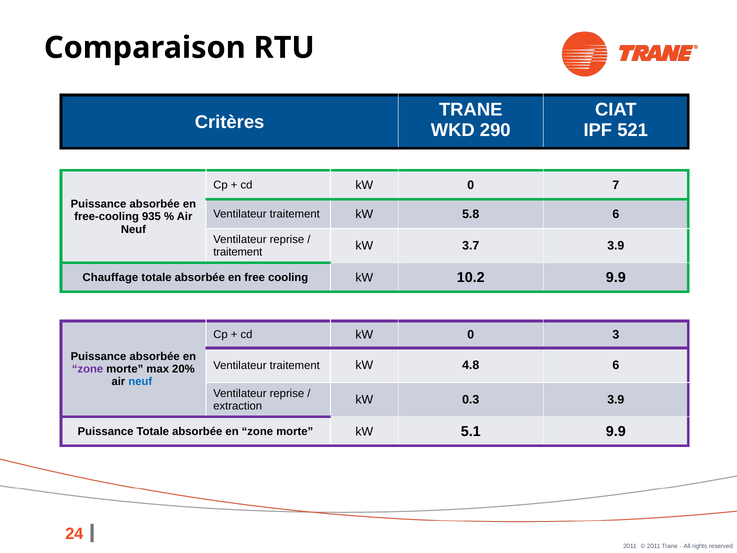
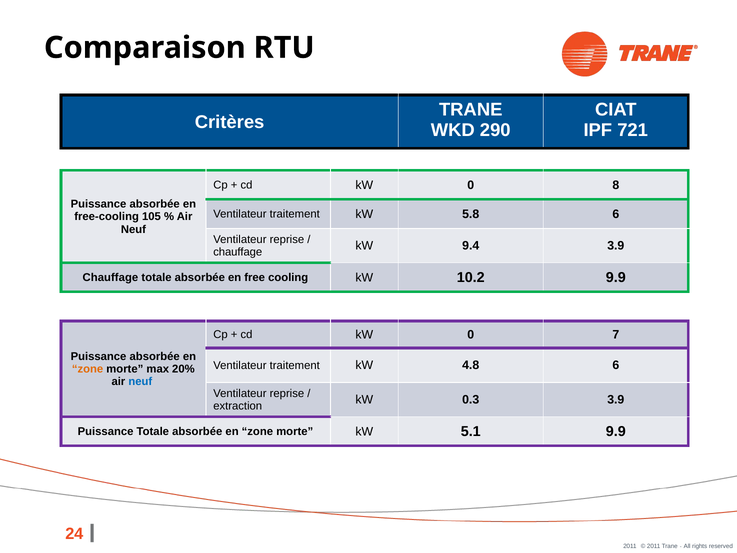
521: 521 -> 721 (633, 130)
7: 7 -> 8 (616, 185)
935: 935 -> 105 (151, 217)
3.7: 3.7 -> 9.4 (471, 246)
traitement: traitement -> chauffage (238, 252)
3: 3 -> 7 (616, 335)
zone colour: purple -> orange (88, 369)
